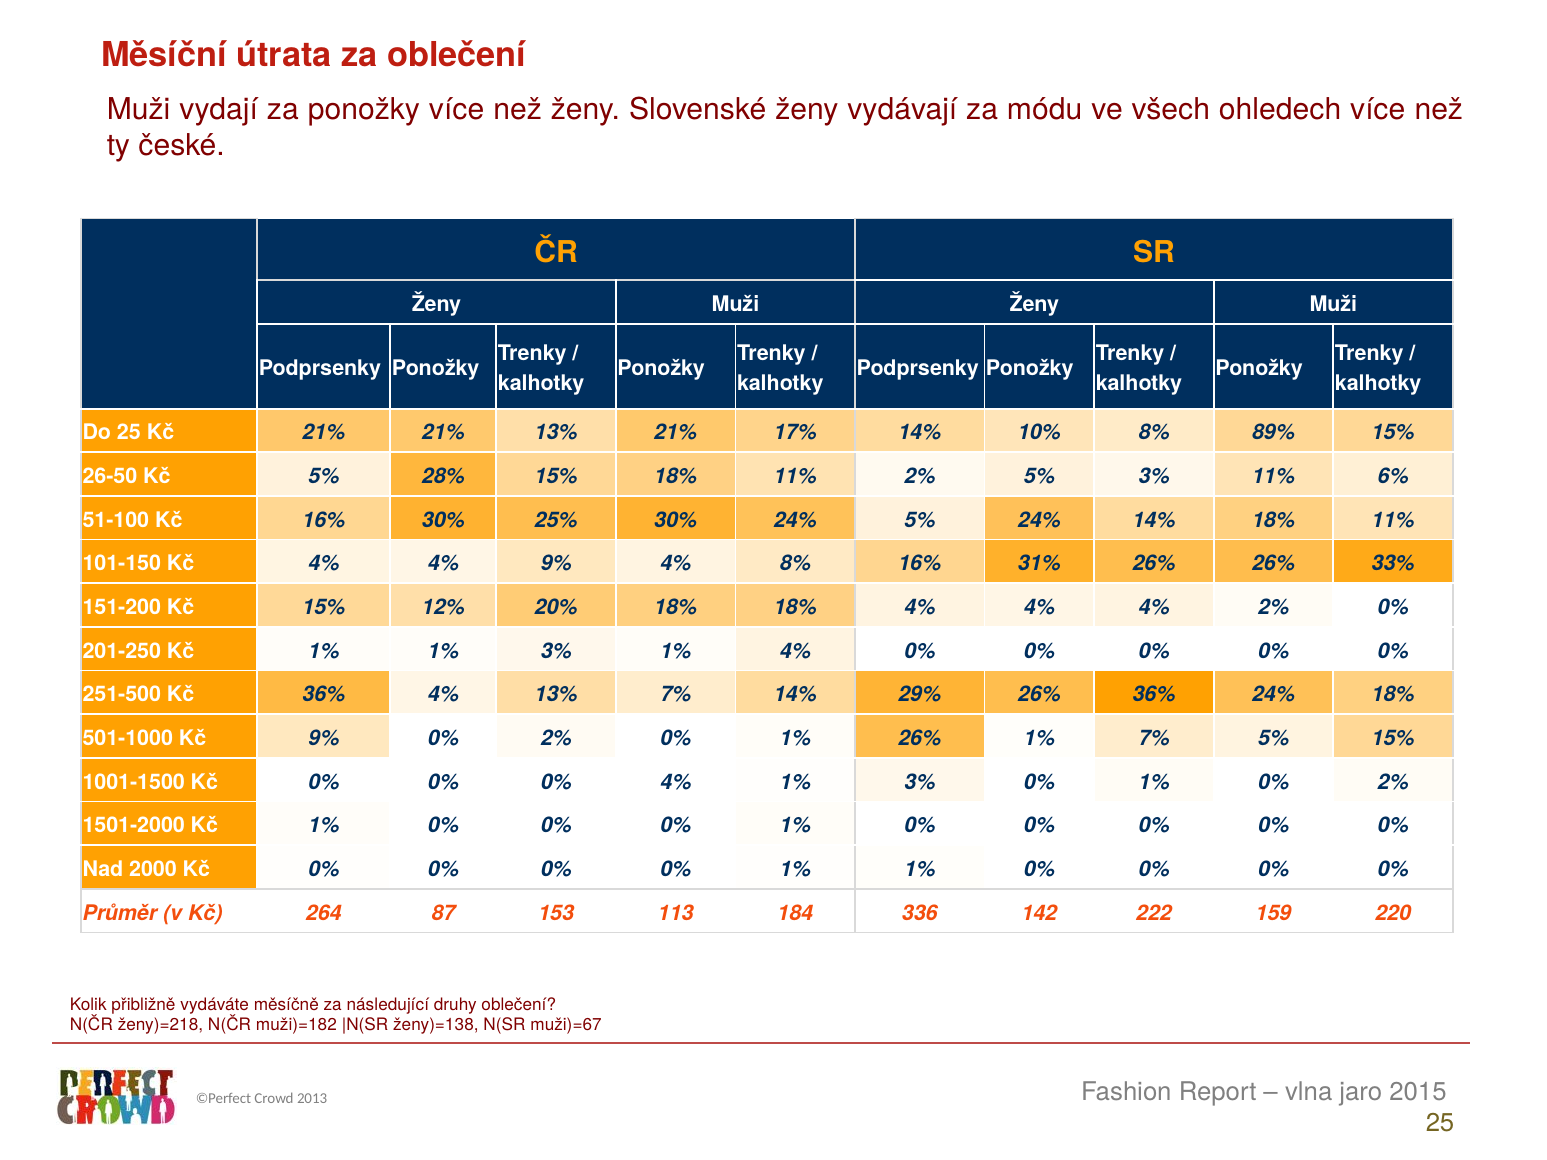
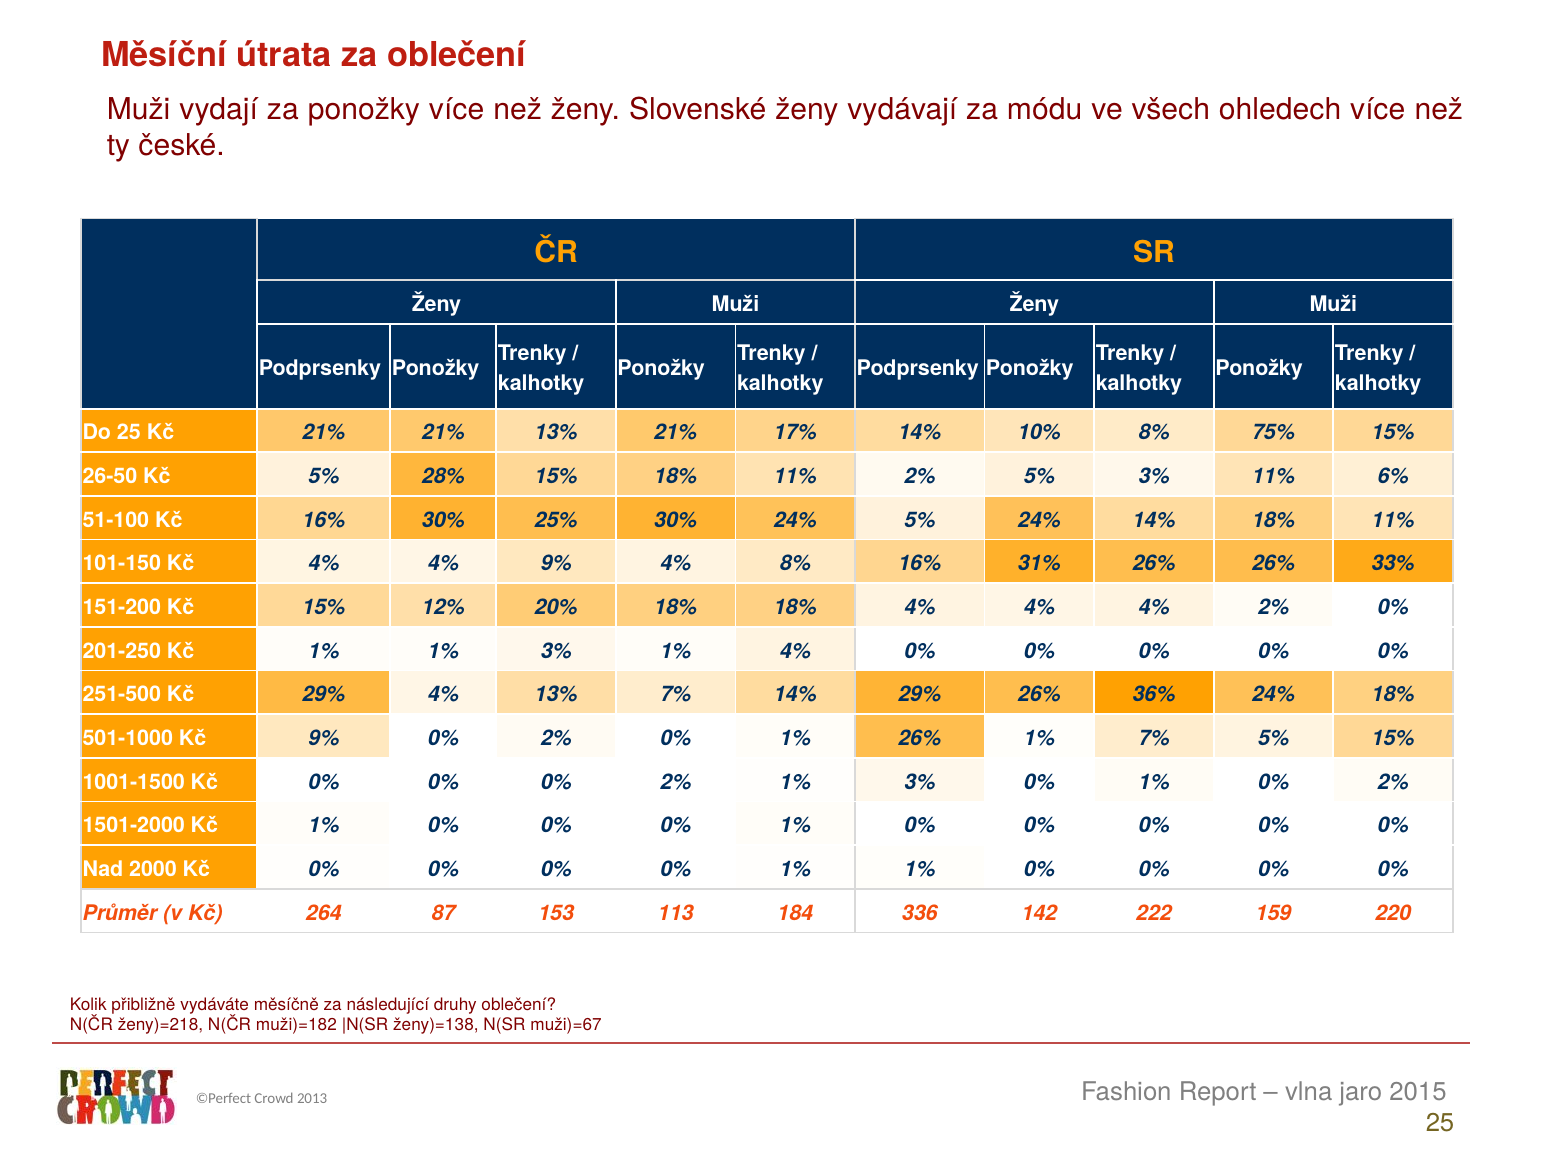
89%: 89% -> 75% (1274, 433)
Kč 36%: 36% -> 29% (324, 695)
0% 0% 4%: 4% -> 2% (676, 782)
